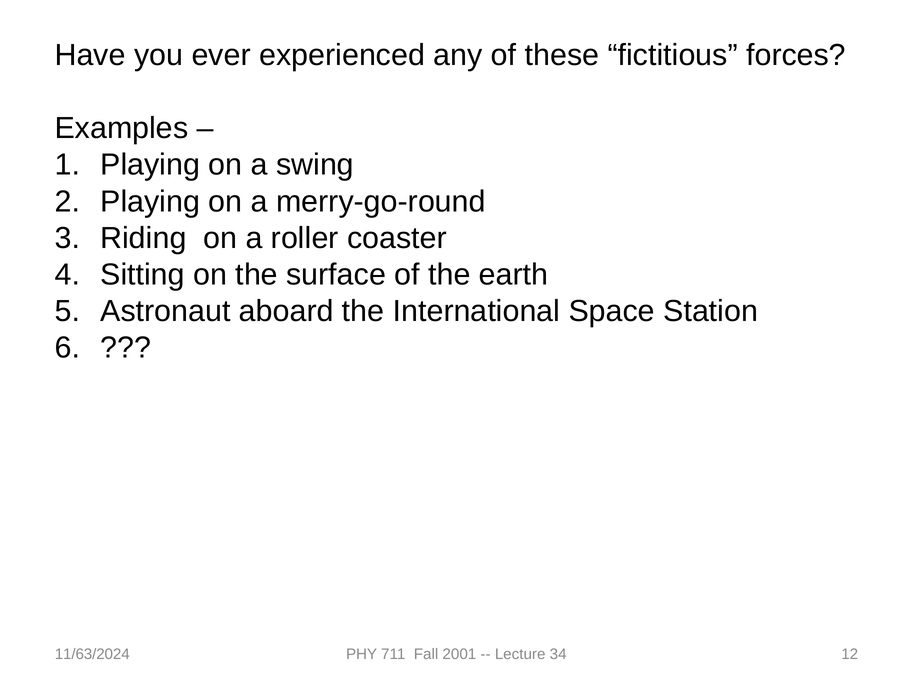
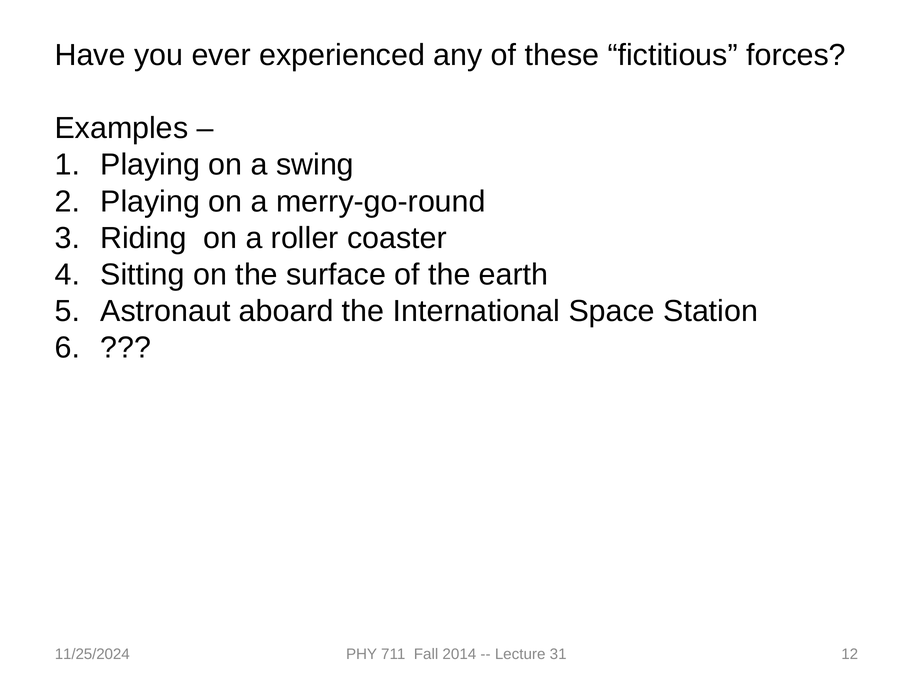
11/63/2024: 11/63/2024 -> 11/25/2024 (92, 654)
2001: 2001 -> 2014 (459, 654)
34: 34 -> 31 (558, 654)
